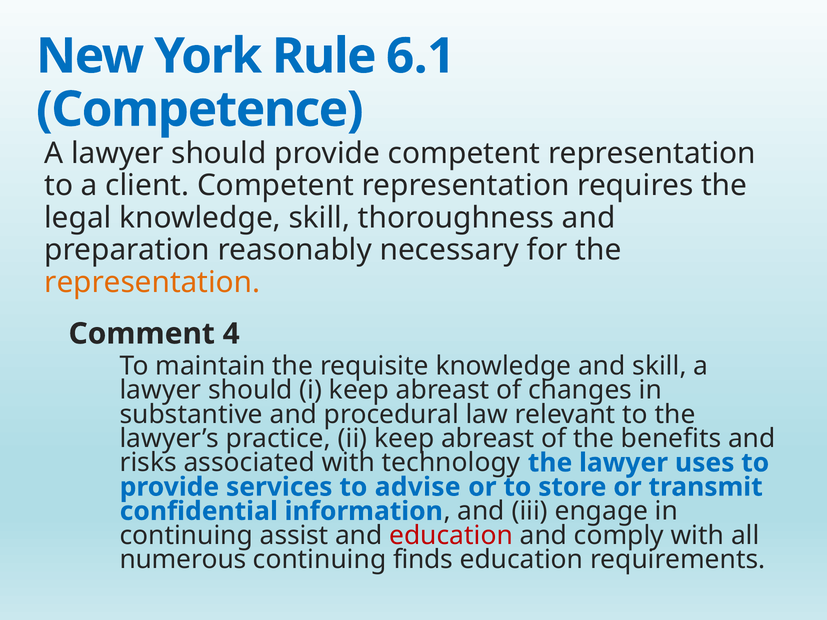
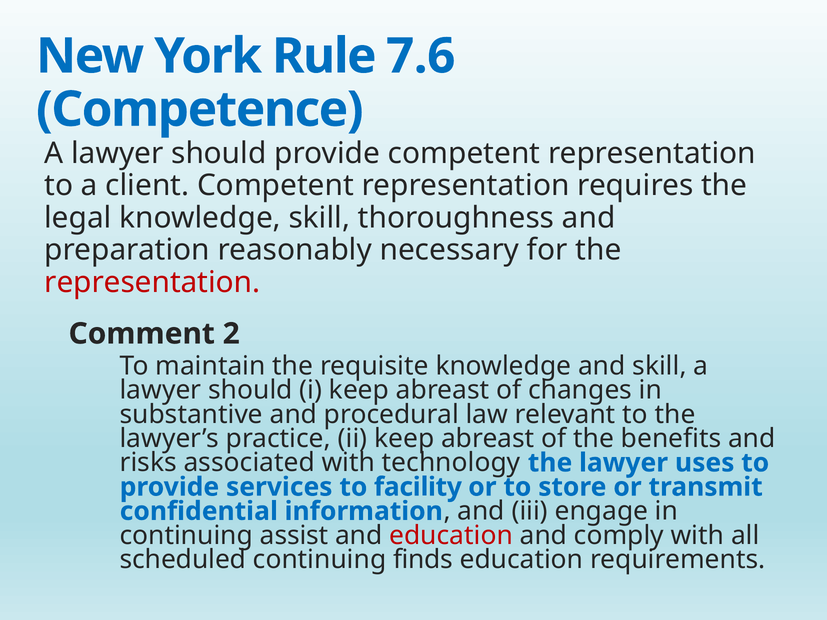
6.1: 6.1 -> 7.6 (421, 56)
representation colour: orange -> red (152, 282)
4: 4 -> 2 (231, 334)
advise: advise -> facility (418, 487)
numerous: numerous -> scheduled (183, 560)
